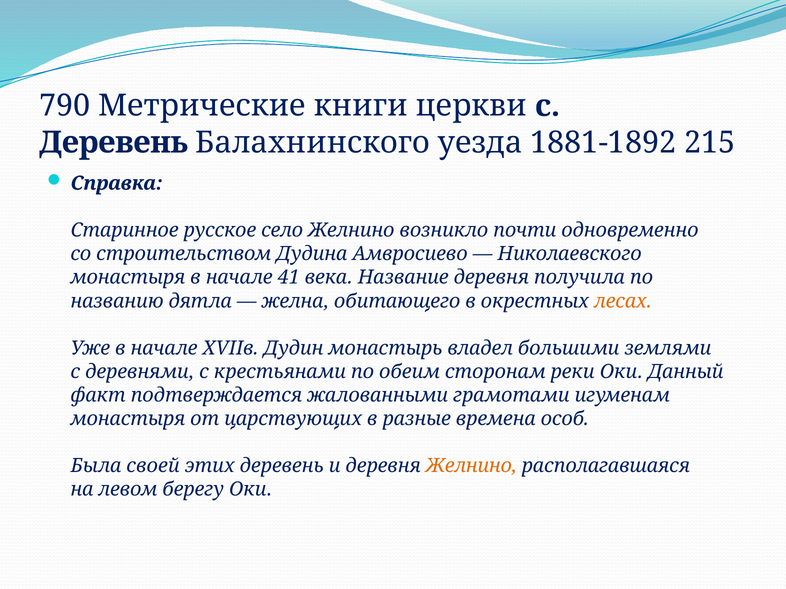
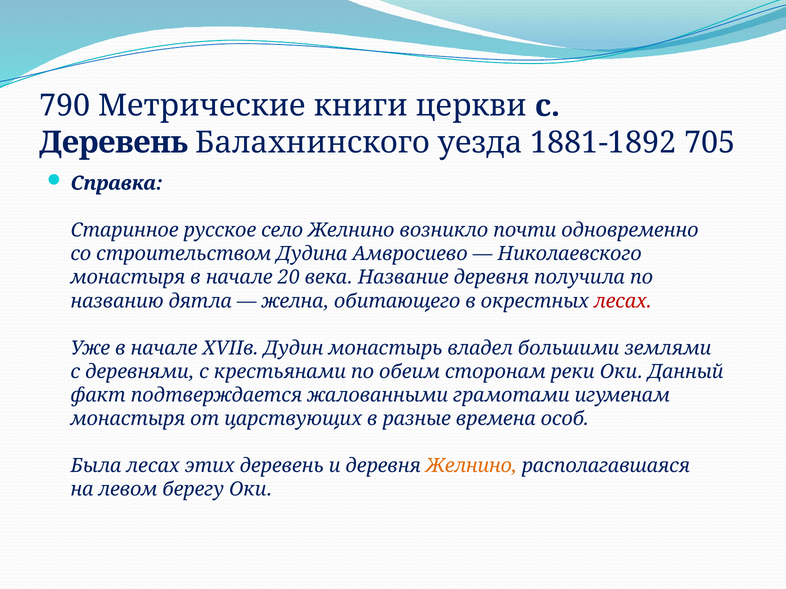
215: 215 -> 705 (710, 143)
41: 41 -> 20 (289, 278)
лесах colour: orange -> red (623, 301)
Была своей: своей -> лесах (153, 466)
